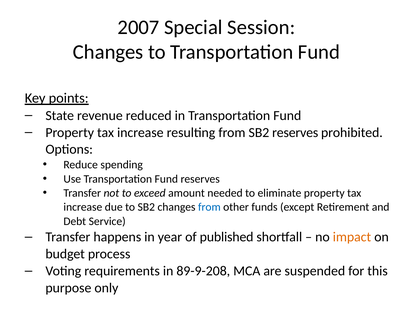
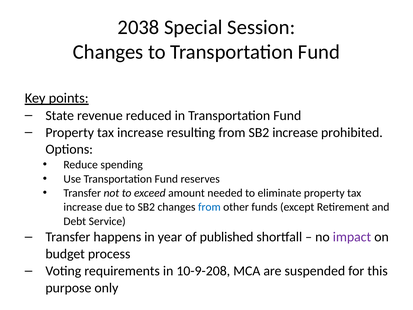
2007: 2007 -> 2038 (138, 27)
SB2 reserves: reserves -> increase (295, 132)
impact colour: orange -> purple (352, 237)
89-9-208: 89-9-208 -> 10-9-208 (203, 271)
